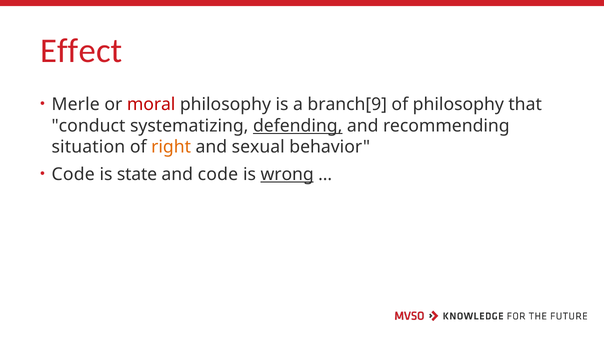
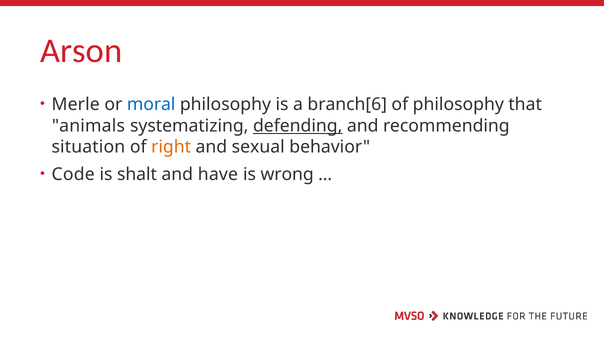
Effect: Effect -> Arson (81, 51)
moral colour: red -> blue (151, 105)
branch[9: branch[9 -> branch[6 (347, 105)
conduct: conduct -> animals (88, 126)
state: state -> shalt (137, 174)
and code: code -> have (218, 174)
wrong underline: present -> none (287, 174)
